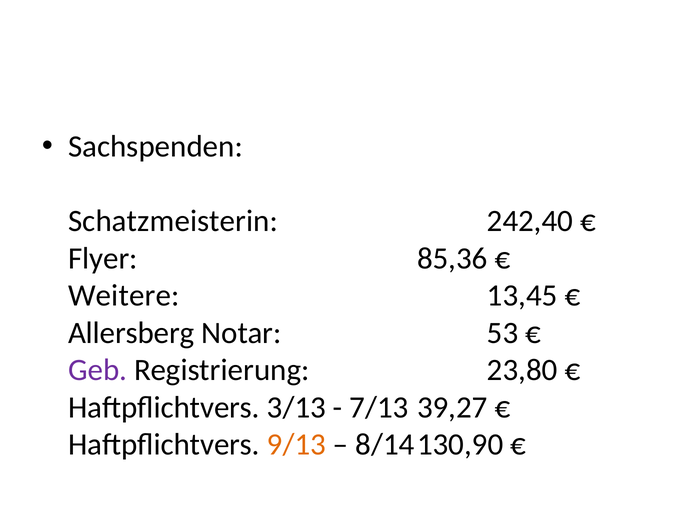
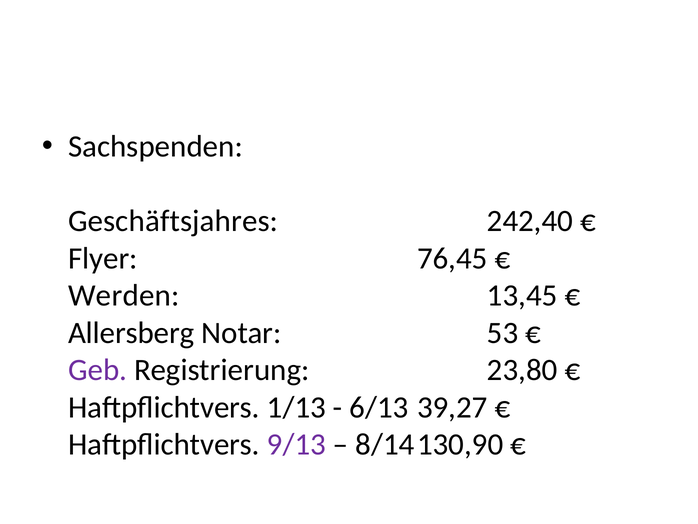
Schatzmeisterin: Schatzmeisterin -> Geschäftsjahres (173, 221)
85,36: 85,36 -> 76,45 (452, 258)
Weitere: Weitere -> Werden (124, 295)
3/13: 3/13 -> 1/13 (296, 407)
7/13: 7/13 -> 6/13 (379, 407)
9/13 colour: orange -> purple (296, 444)
